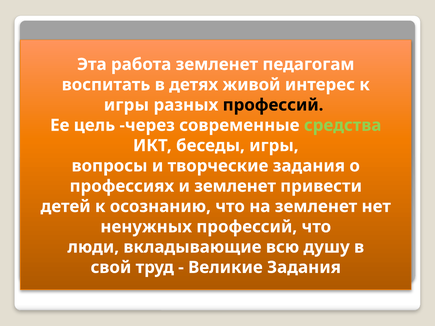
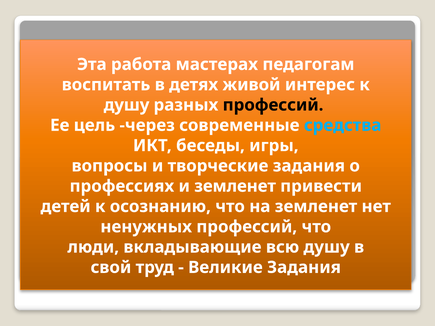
работа земленет: земленет -> мастерах (217, 64)
игры: игры -> душу (127, 105)
средства colour: light green -> light blue (343, 125)
